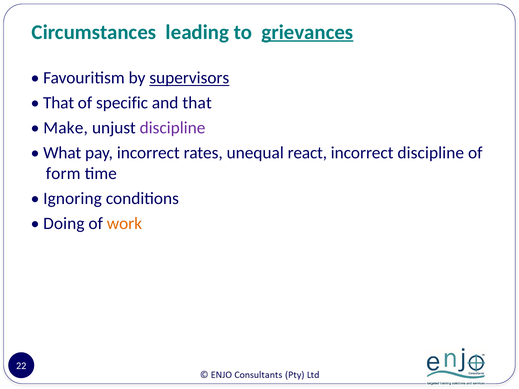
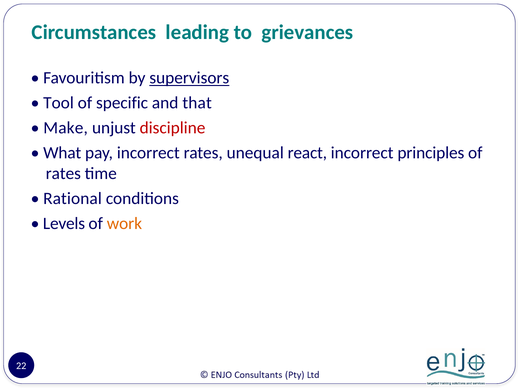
grievances underline: present -> none (307, 32)
That: That -> Tool (59, 103)
discipline colour: purple -> red (172, 128)
incorrect discipline: discipline -> principles (431, 153)
form: form -> rates (63, 174)
Ignoring: Ignoring -> Rational (73, 199)
Doing: Doing -> Levels (64, 223)
